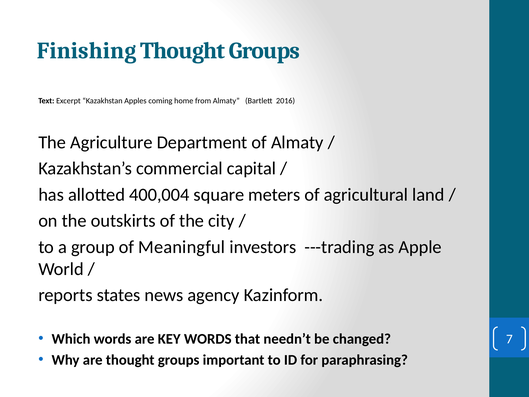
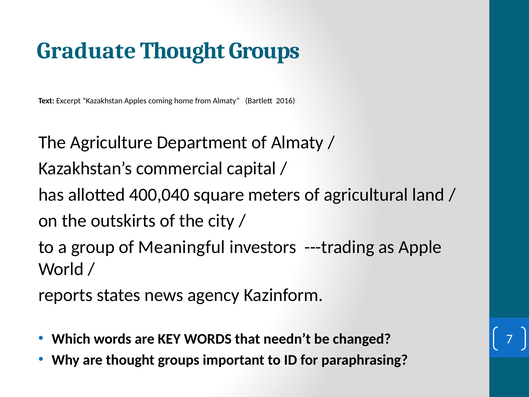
Finishing: Finishing -> Graduate (87, 51)
400,004: 400,004 -> 400,040 (159, 195)
